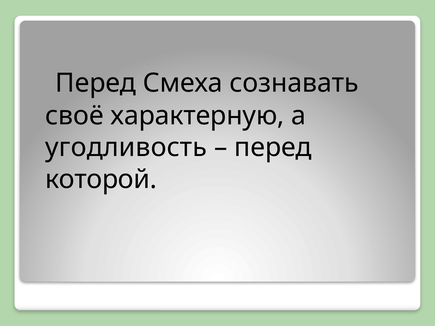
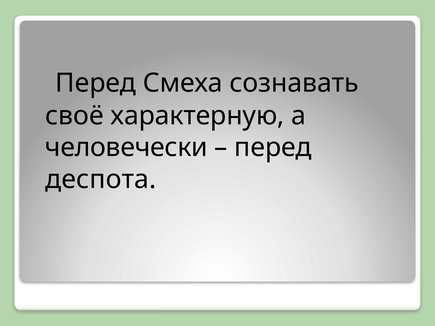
угодливость: угодливость -> человечески (126, 148)
которой: которой -> деспота (101, 180)
